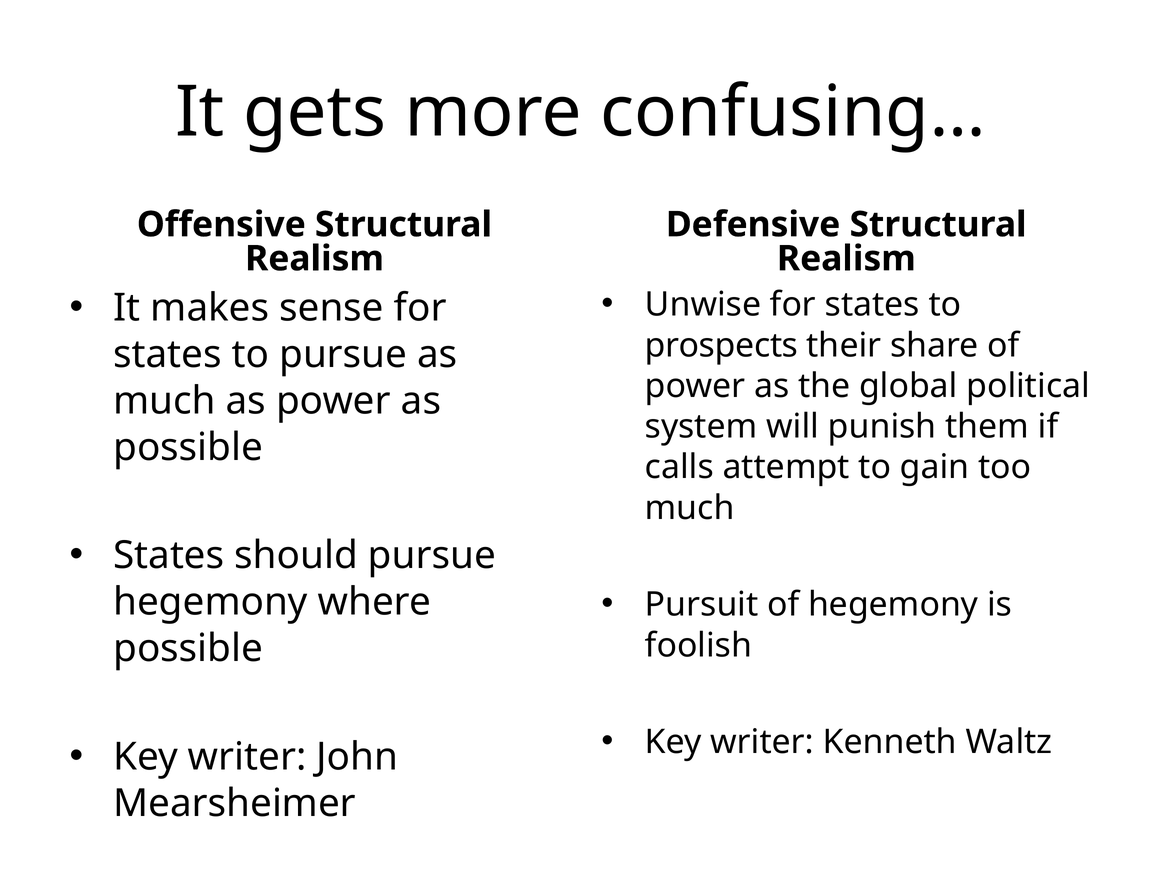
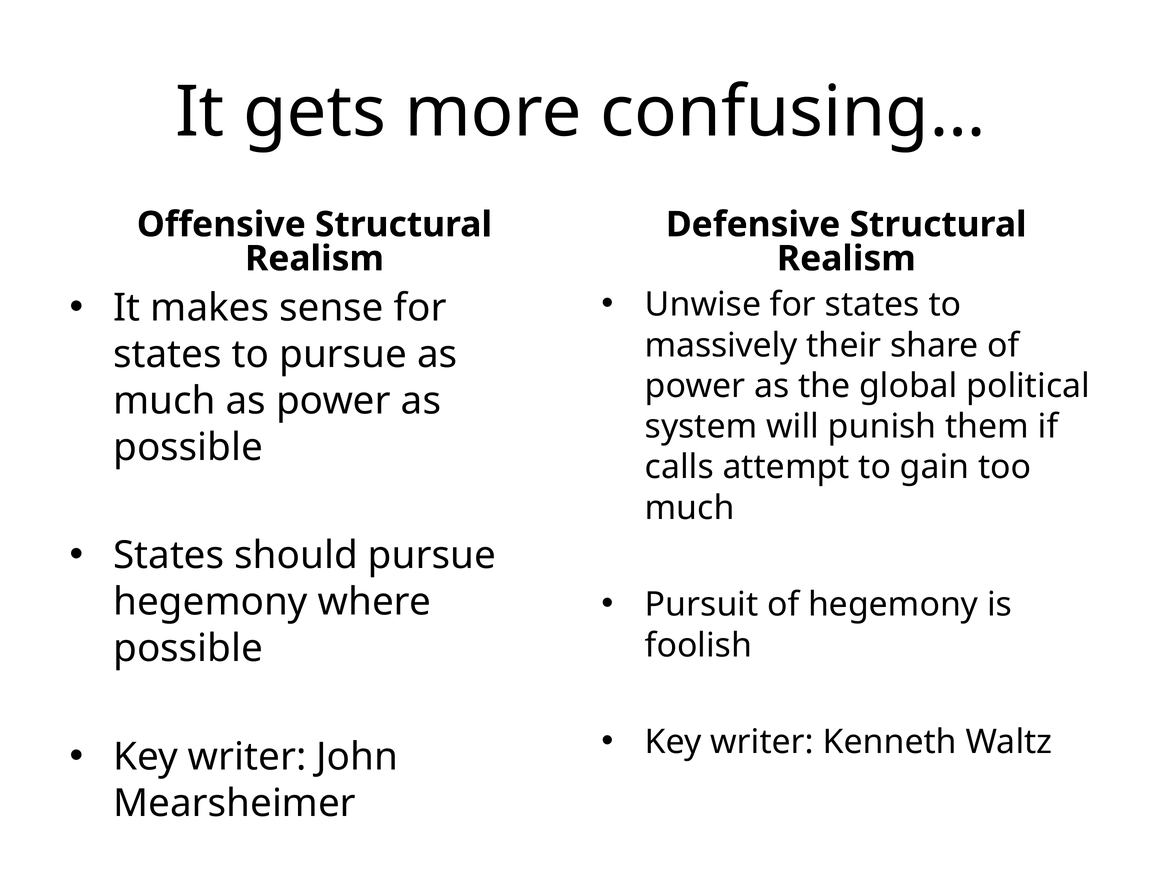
prospects: prospects -> massively (721, 345)
